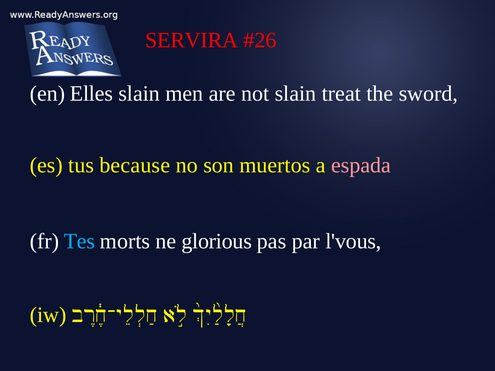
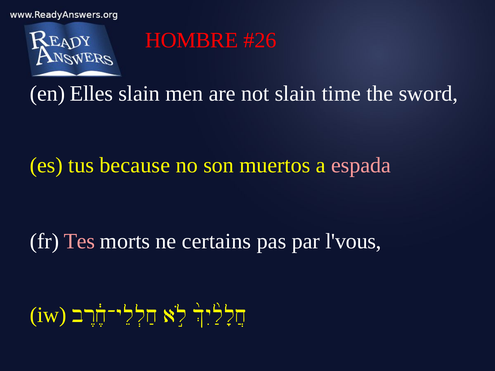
SERVIRA: SERVIRA -> HOMBRE (192, 40)
treat: treat -> time (341, 93)
Tes colour: light blue -> pink (79, 242)
glorious: glorious -> certains (216, 242)
